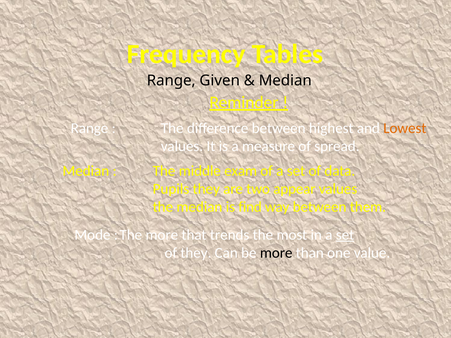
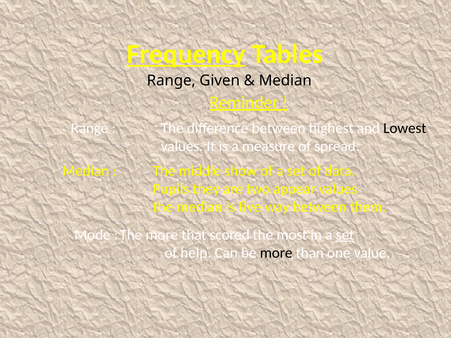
Frequency underline: none -> present (186, 54)
Lowest colour: orange -> black (405, 128)
exam: exam -> show (241, 171)
find: find -> five (250, 207)
trends: trends -> scored (230, 235)
of they: they -> help (196, 253)
